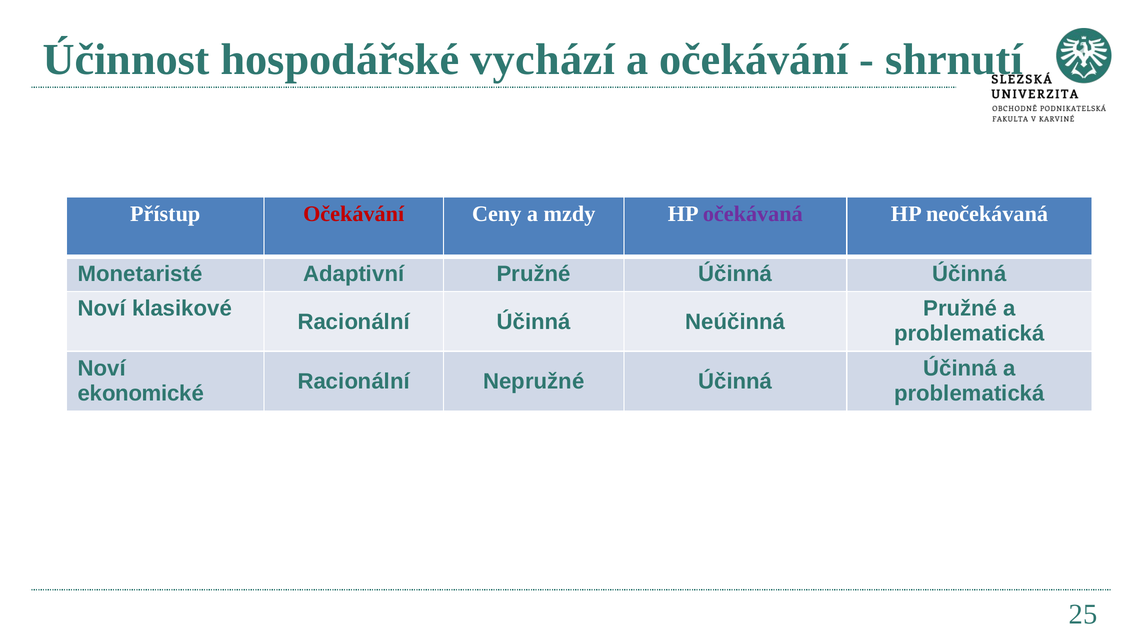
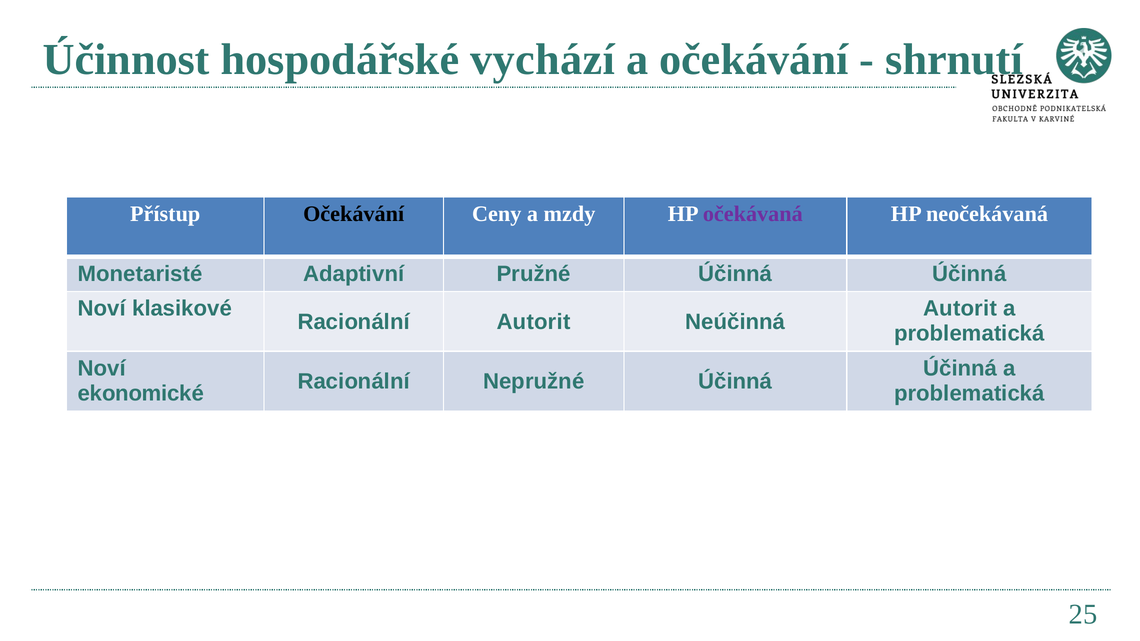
Očekávání colour: red -> black (354, 214)
Pružné: Pružné -> Autorit (960, 309)
Racionální Účinná: Účinná -> Autorit (534, 322)
